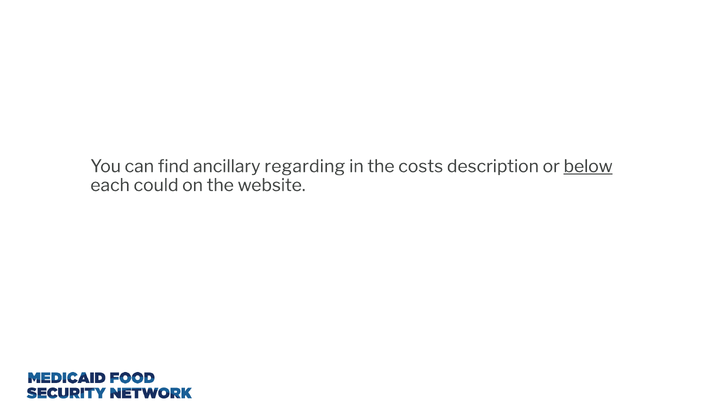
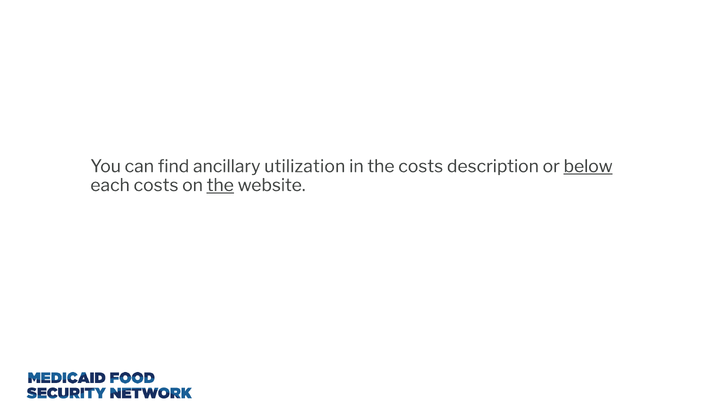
regarding: regarding -> utilization (305, 167)
each could: could -> costs (156, 185)
the underline: none -> present (220, 185)
